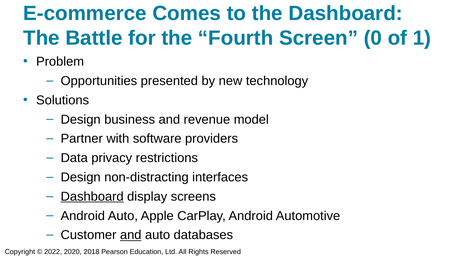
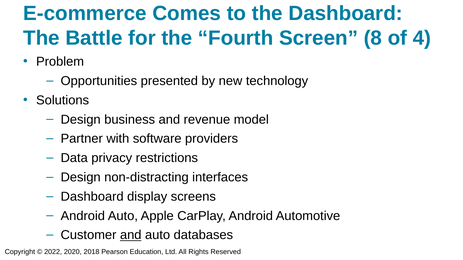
0: 0 -> 8 (373, 38)
1: 1 -> 4 (422, 38)
Dashboard underline: present -> none (92, 197)
